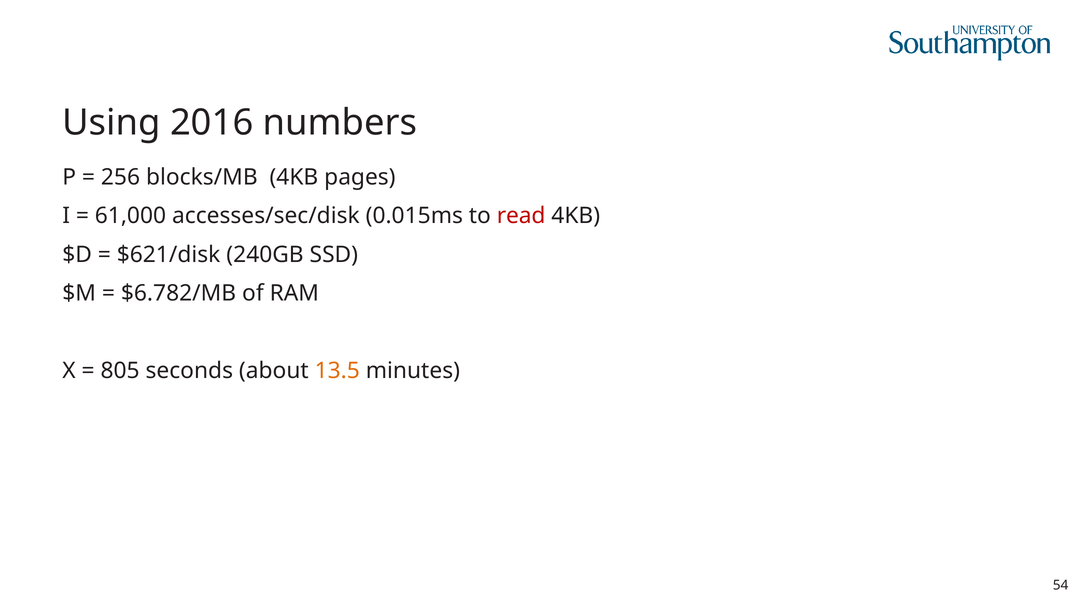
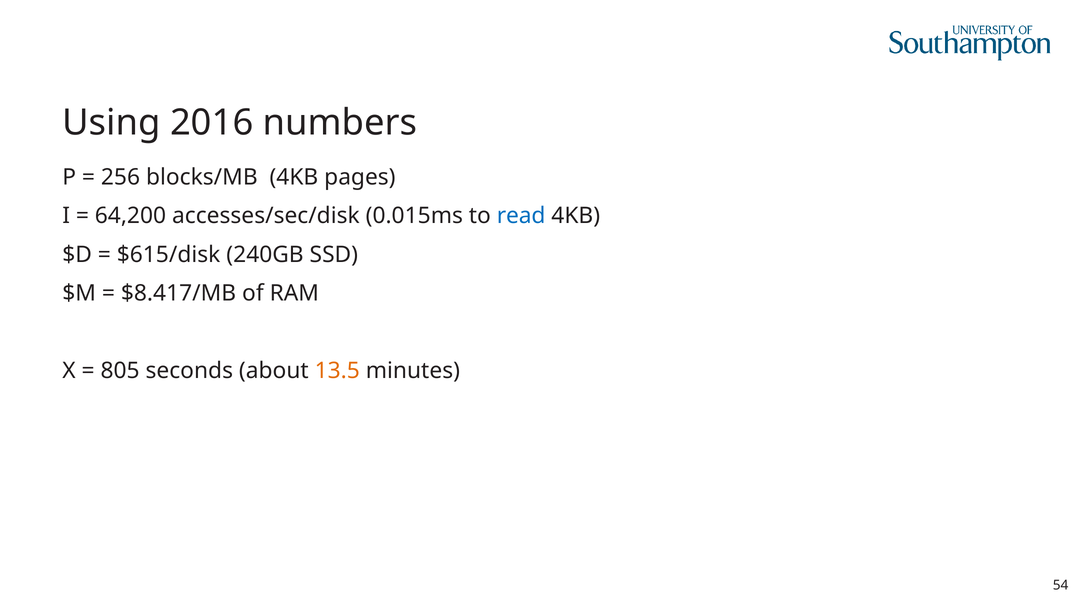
61,000: 61,000 -> 64,200 (130, 216)
read colour: red -> blue (521, 216)
$621/disk: $621/disk -> $615/disk (169, 255)
$6.782/MB: $6.782/MB -> $8.417/MB (179, 293)
